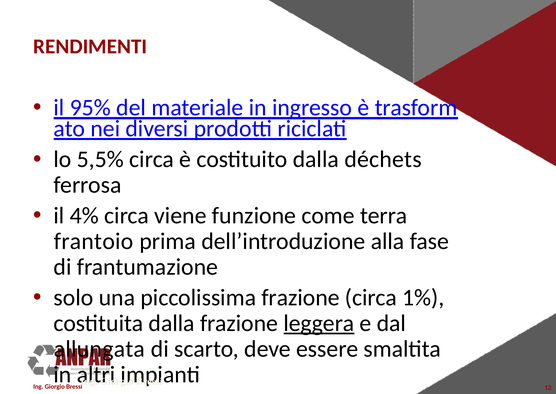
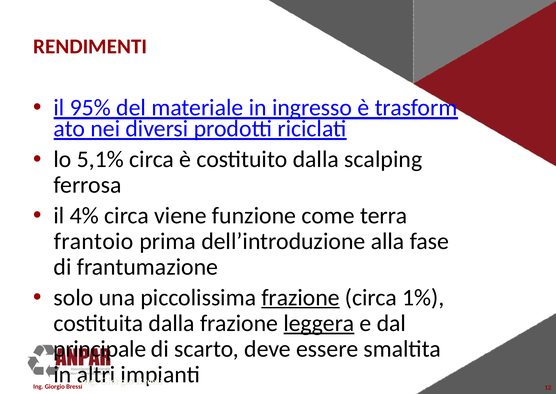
5,5%: 5,5% -> 5,1% (100, 159)
déchets: déchets -> scalping (383, 159)
frazione underline: none -> present (301, 297)
allungata: allungata -> principale (100, 348)
